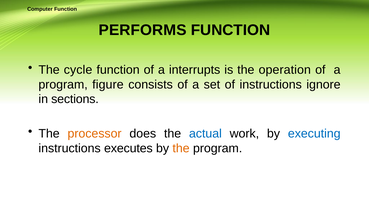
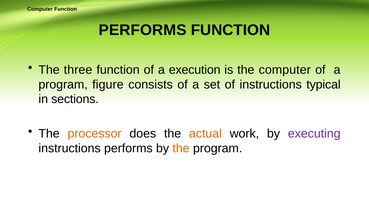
cycle: cycle -> three (78, 70)
interrupts: interrupts -> execution (195, 70)
the operation: operation -> computer (285, 70)
ignore: ignore -> typical (324, 85)
actual colour: blue -> orange (205, 134)
executing colour: blue -> purple (314, 134)
instructions executes: executes -> performs (128, 149)
